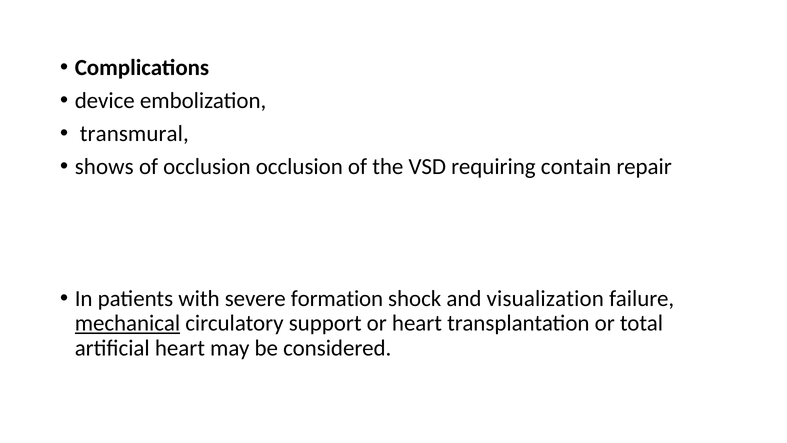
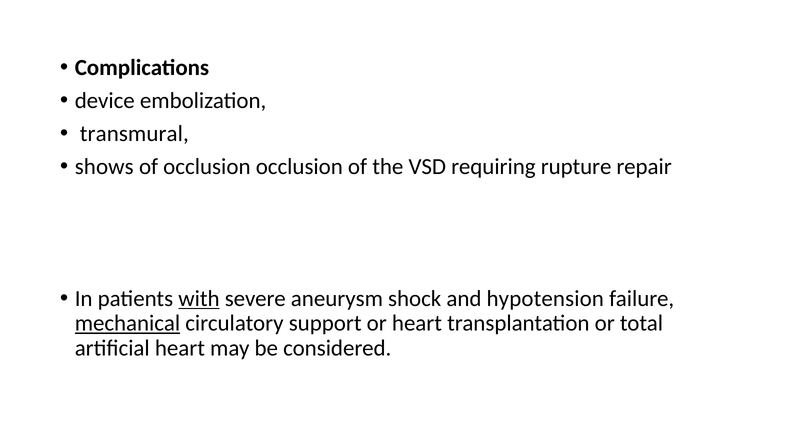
contain: contain -> rupture (576, 166)
with underline: none -> present (199, 298)
formation: formation -> aneurysm (337, 298)
visualization: visualization -> hypotension (545, 298)
